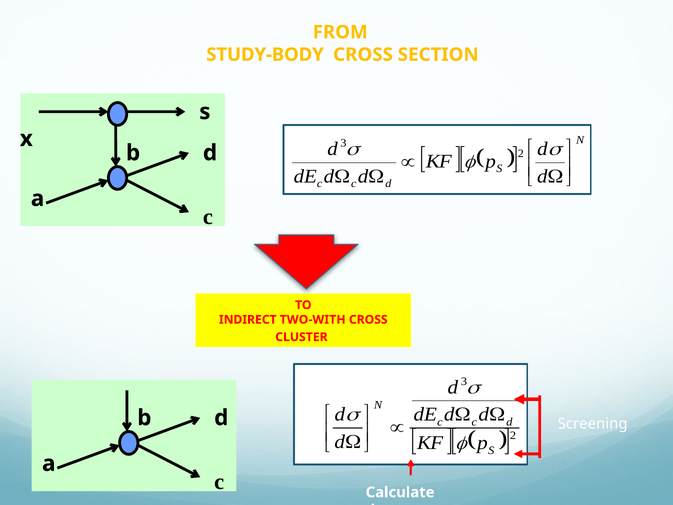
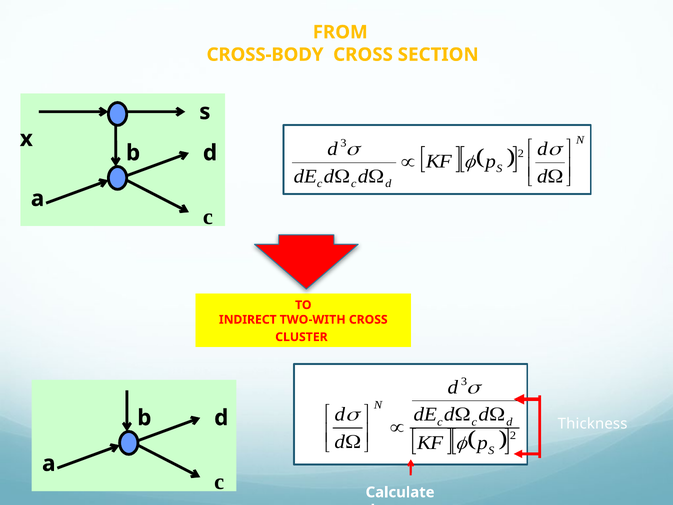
STUDY-BODY: STUDY-BODY -> CROSS-BODY (265, 55)
Screening: Screening -> Thickness (593, 423)
